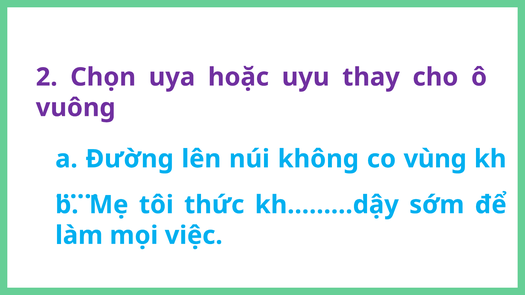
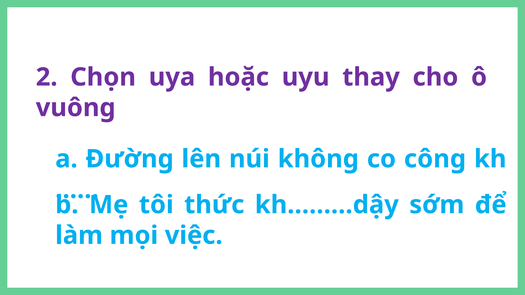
vùng: vùng -> công (435, 159)
